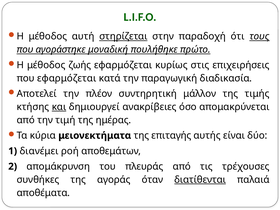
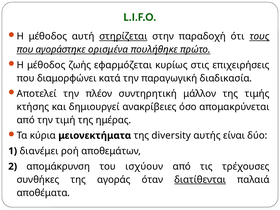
μοναδική: μοναδική -> ορισμένα (108, 50)
που εφαρμόζεται: εφαρμόζεται -> διαμορφώνει (67, 78)
και underline: present -> none (59, 107)
επιταγής: επιταγής -> diversity (171, 136)
πλευράς: πλευράς -> ισχύουν (144, 166)
